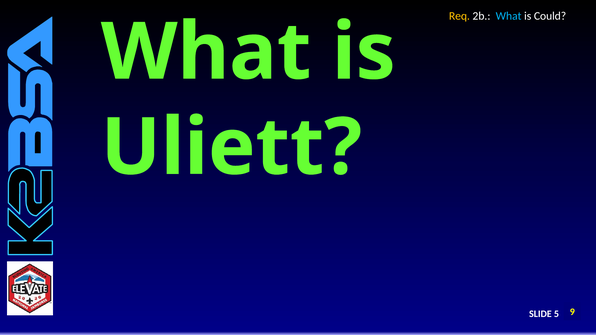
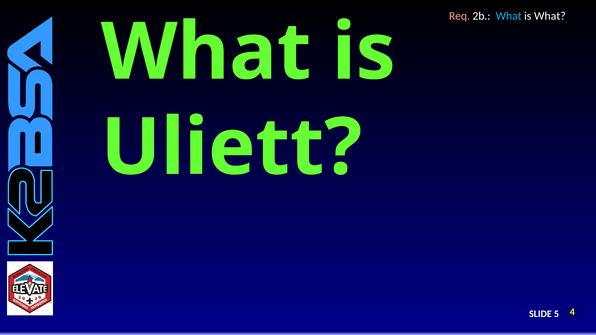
Req colour: yellow -> pink (459, 16)
is Could: Could -> What (550, 16)
9: 9 -> 4 (572, 312)
